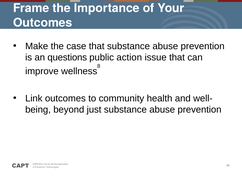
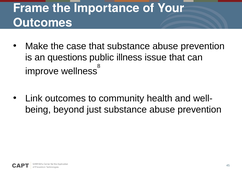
action: action -> illness (129, 58)
